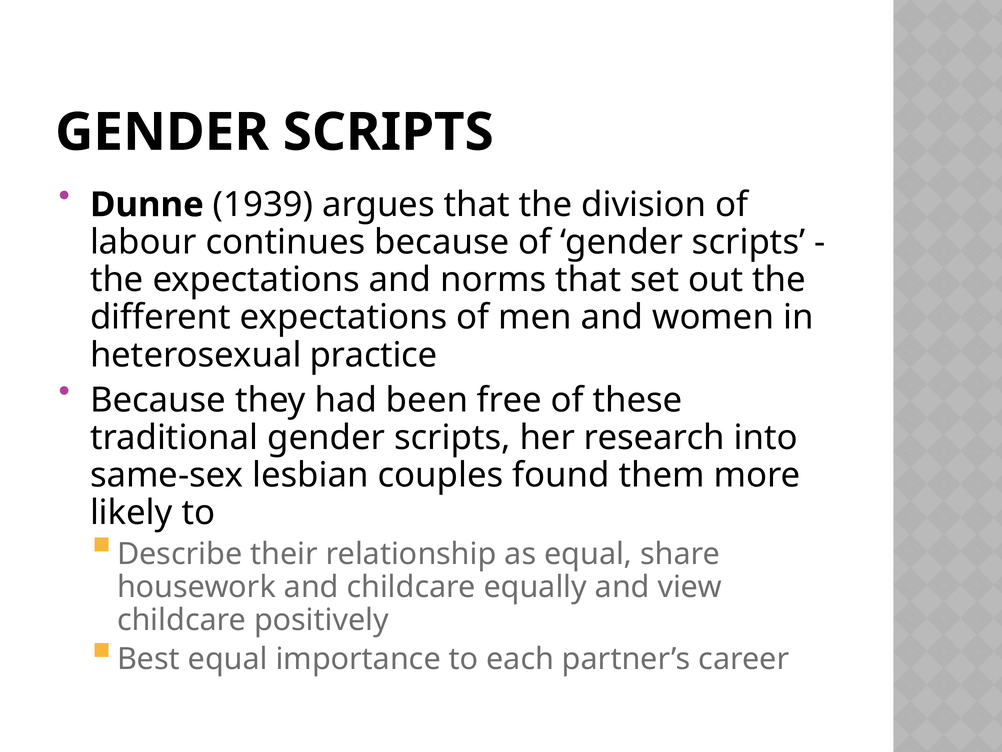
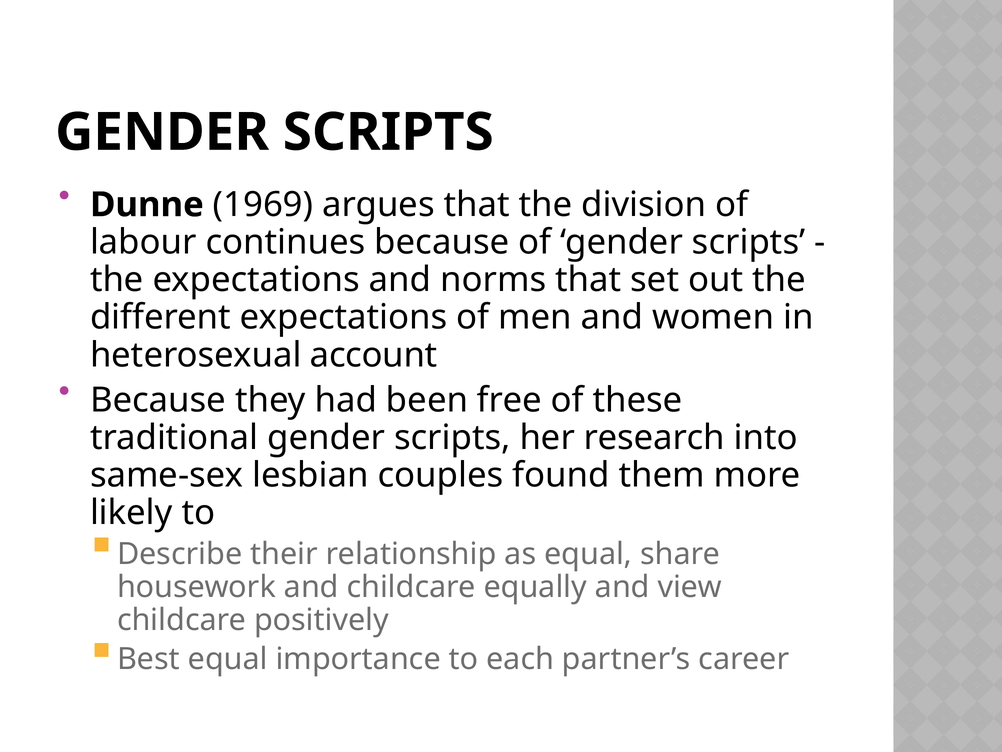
1939: 1939 -> 1969 (263, 205)
practice: practice -> account (374, 355)
